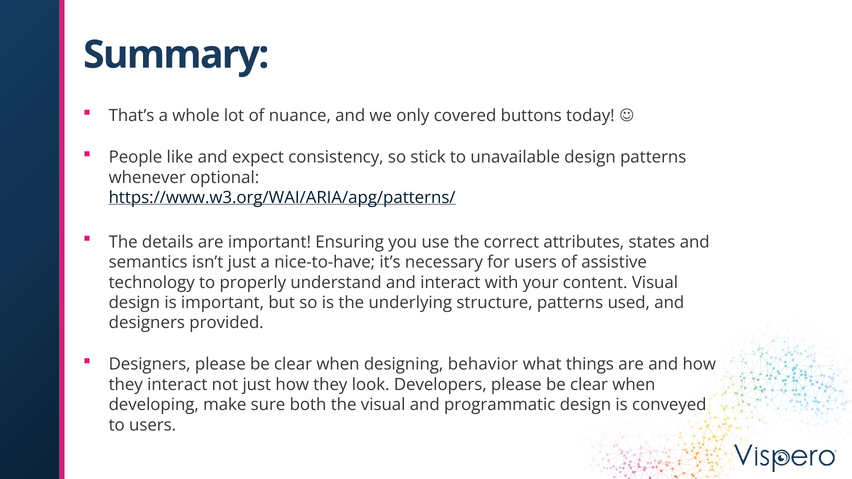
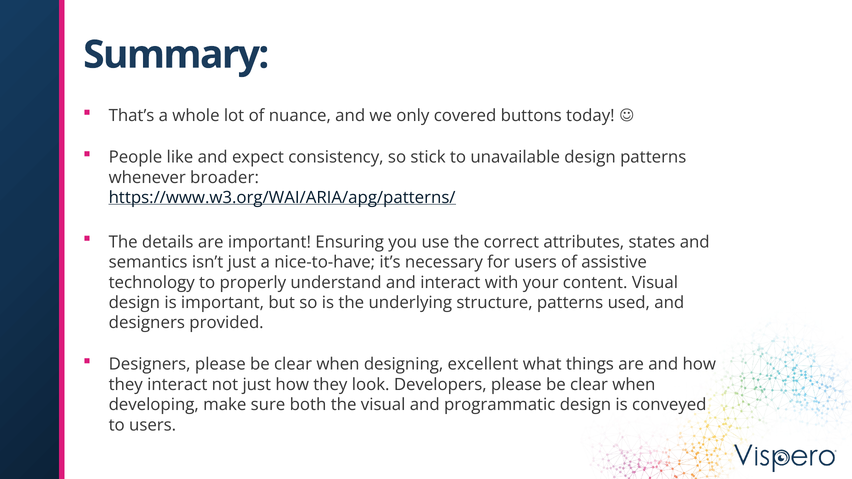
optional: optional -> broader (225, 178)
behavior: behavior -> excellent (483, 365)
